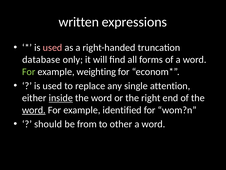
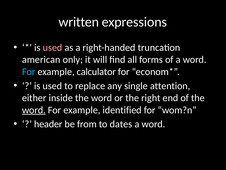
database: database -> american (41, 59)
For colour: light green -> light blue (29, 72)
weighting: weighting -> calculator (96, 72)
inside underline: present -> none (61, 98)
should: should -> header (48, 124)
other: other -> dates (121, 124)
